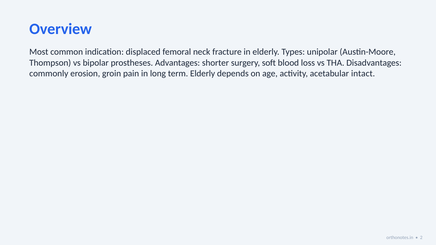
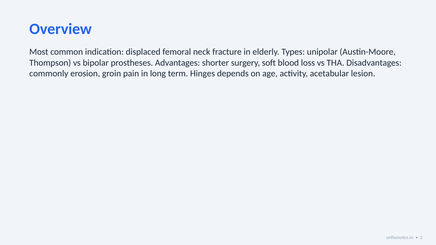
term Elderly: Elderly -> Hinges (203, 74)
intact: intact -> lesion (363, 74)
